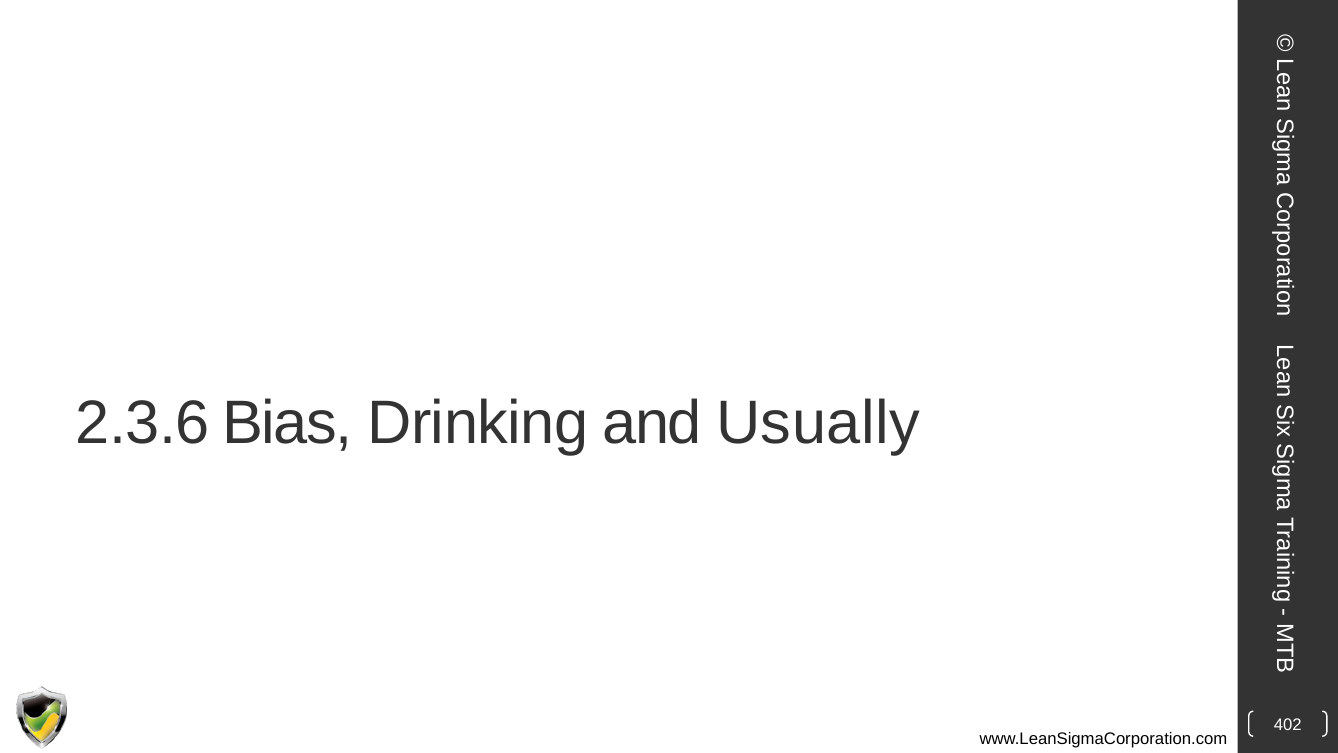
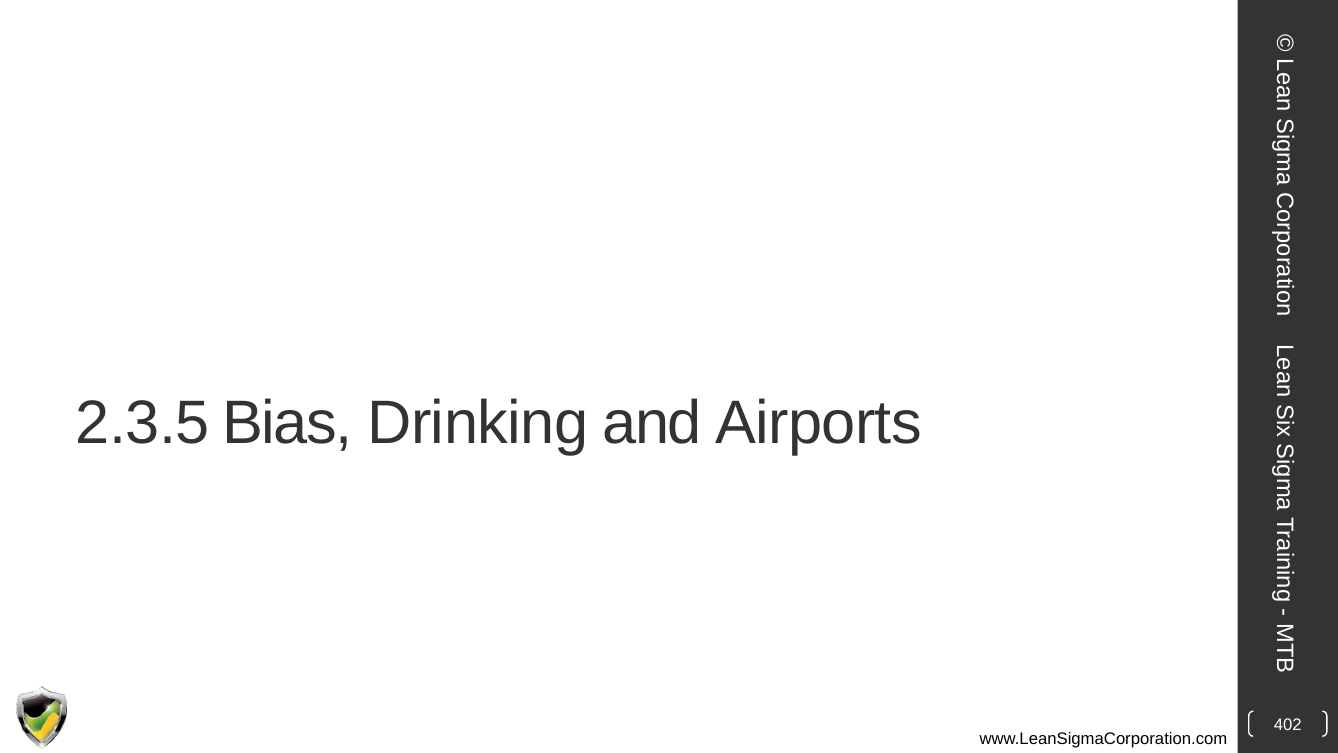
2.3.6: 2.3.6 -> 2.3.5 (143, 423)
Usually: Usually -> Airports (819, 423)
